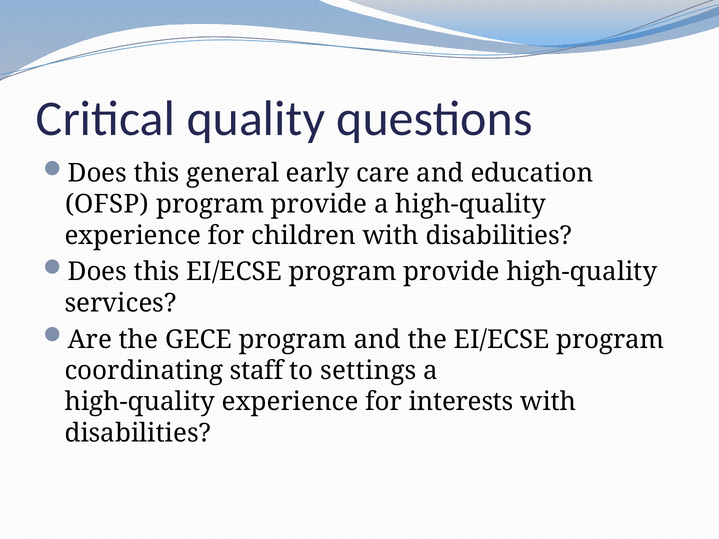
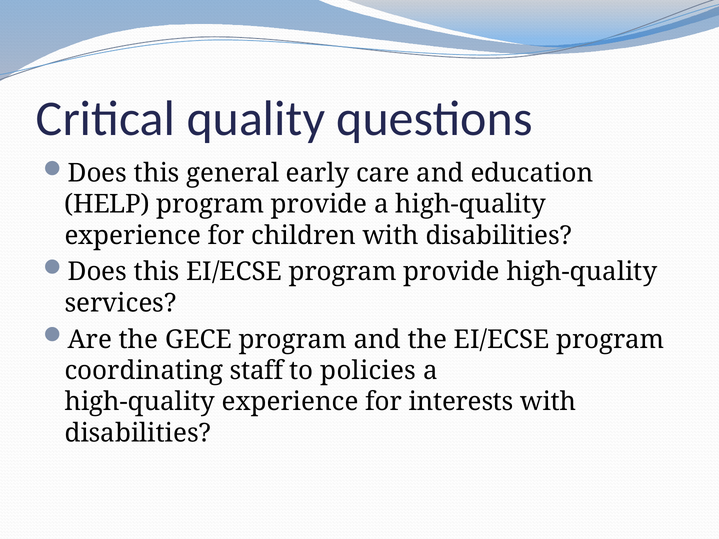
OFSP: OFSP -> HELP (107, 204)
settings: settings -> policies (368, 371)
